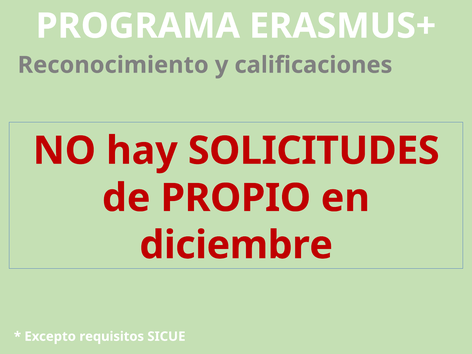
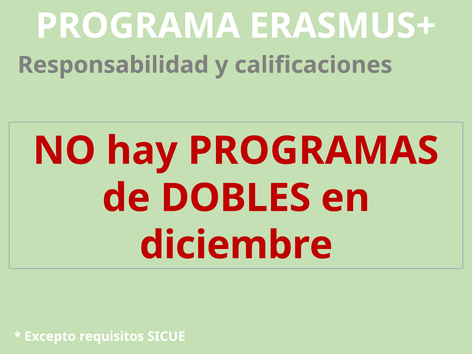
Reconocimiento: Reconocimiento -> Responsabilidad (113, 65)
SOLICITUDES: SOLICITUDES -> PROGRAMAS (313, 151)
PROPIO: PROPIO -> DOBLES (236, 198)
